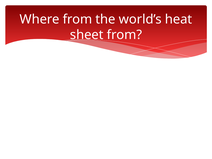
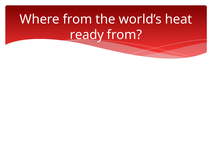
sheet: sheet -> ready (87, 35)
